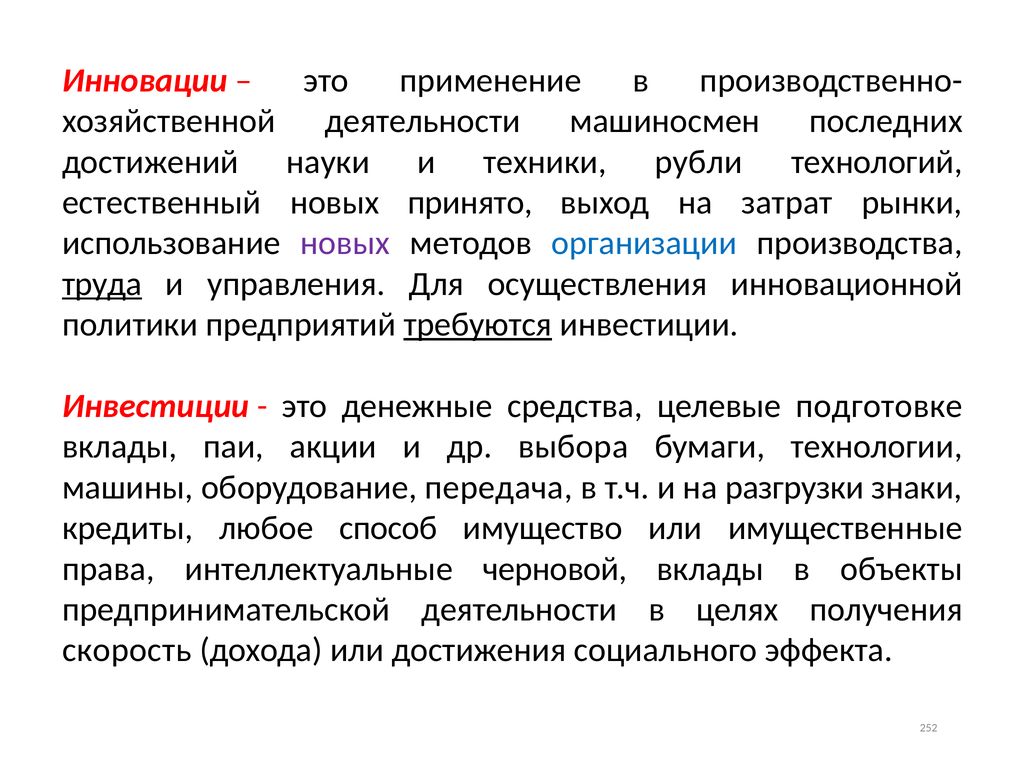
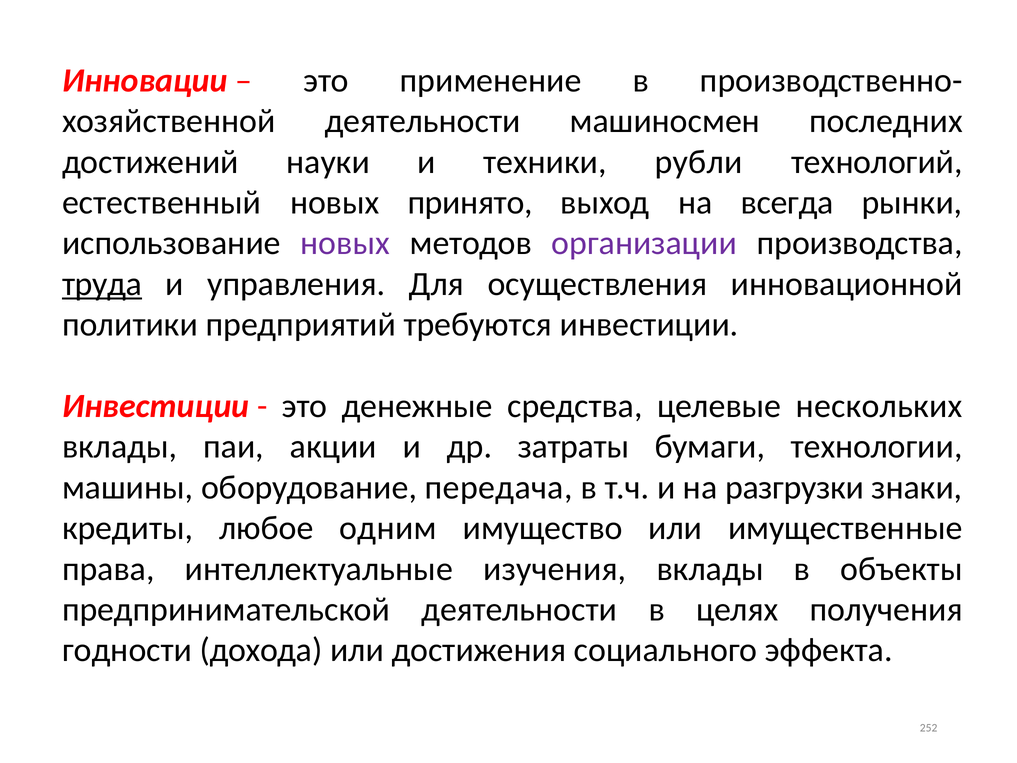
затрат: затрат -> всегда (787, 202)
организации colour: blue -> purple (644, 243)
требуются underline: present -> none (478, 325)
подготовке: подготовке -> нескольких (879, 406)
выбора: выбора -> затраты (573, 447)
способ: способ -> одним (388, 528)
черновой: черновой -> изучения (555, 569)
скорость: скорость -> годности (127, 650)
